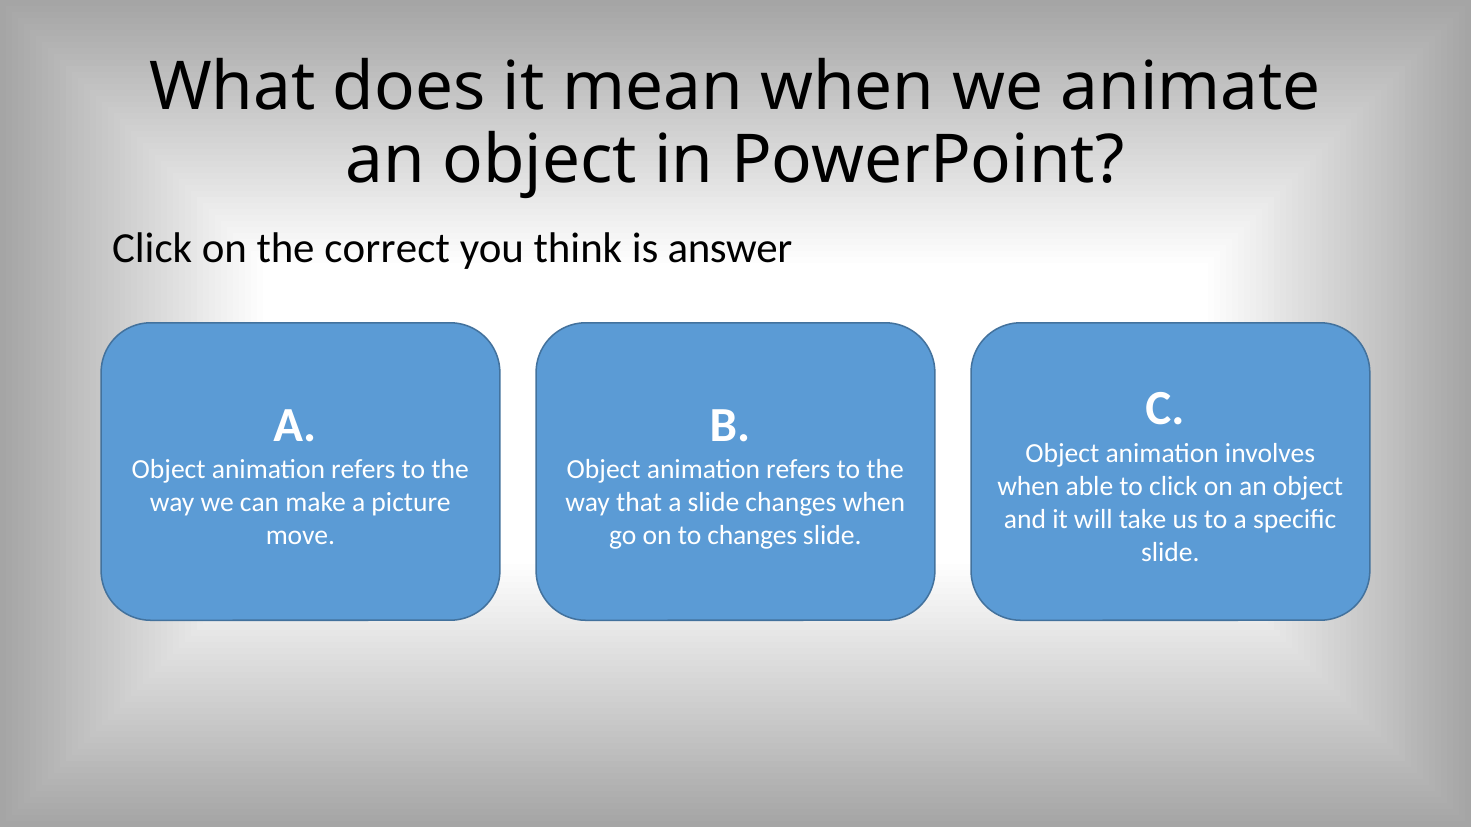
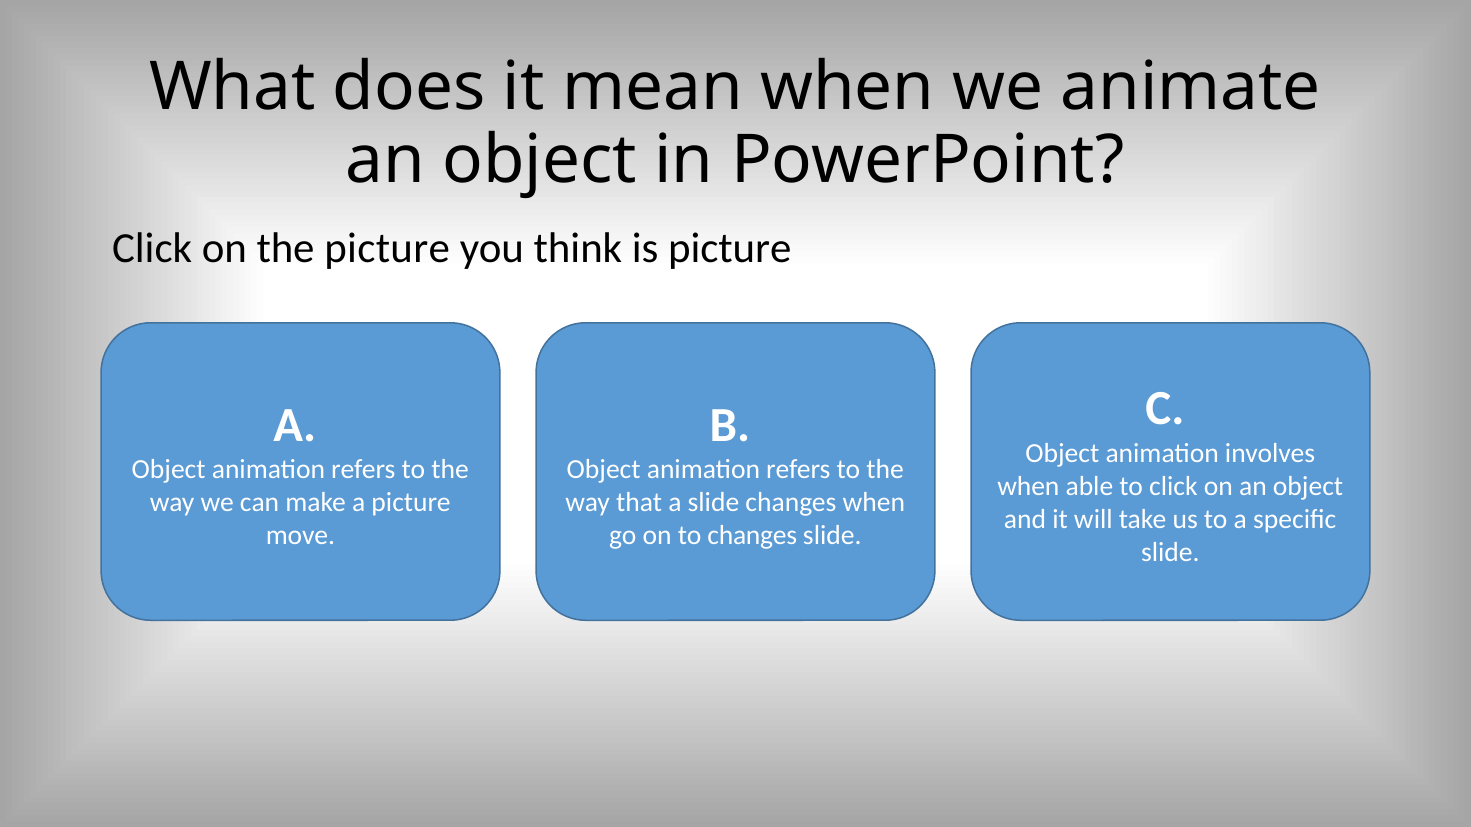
the correct: correct -> picture (387, 249)
is answer: answer -> picture (730, 249)
